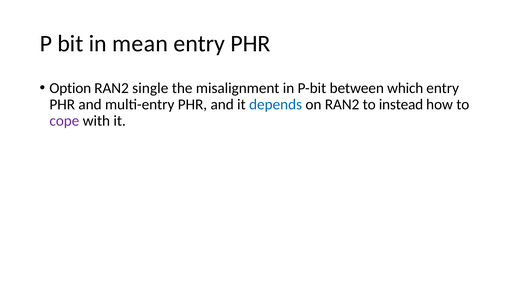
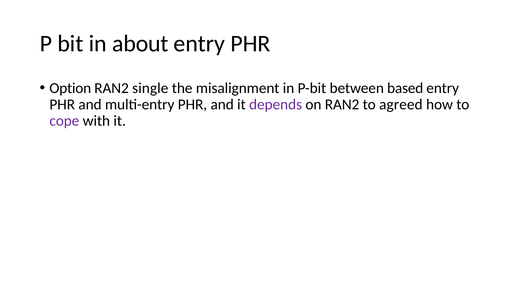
mean: mean -> about (140, 44)
which: which -> based (405, 88)
depends colour: blue -> purple (276, 105)
instead: instead -> agreed (401, 105)
